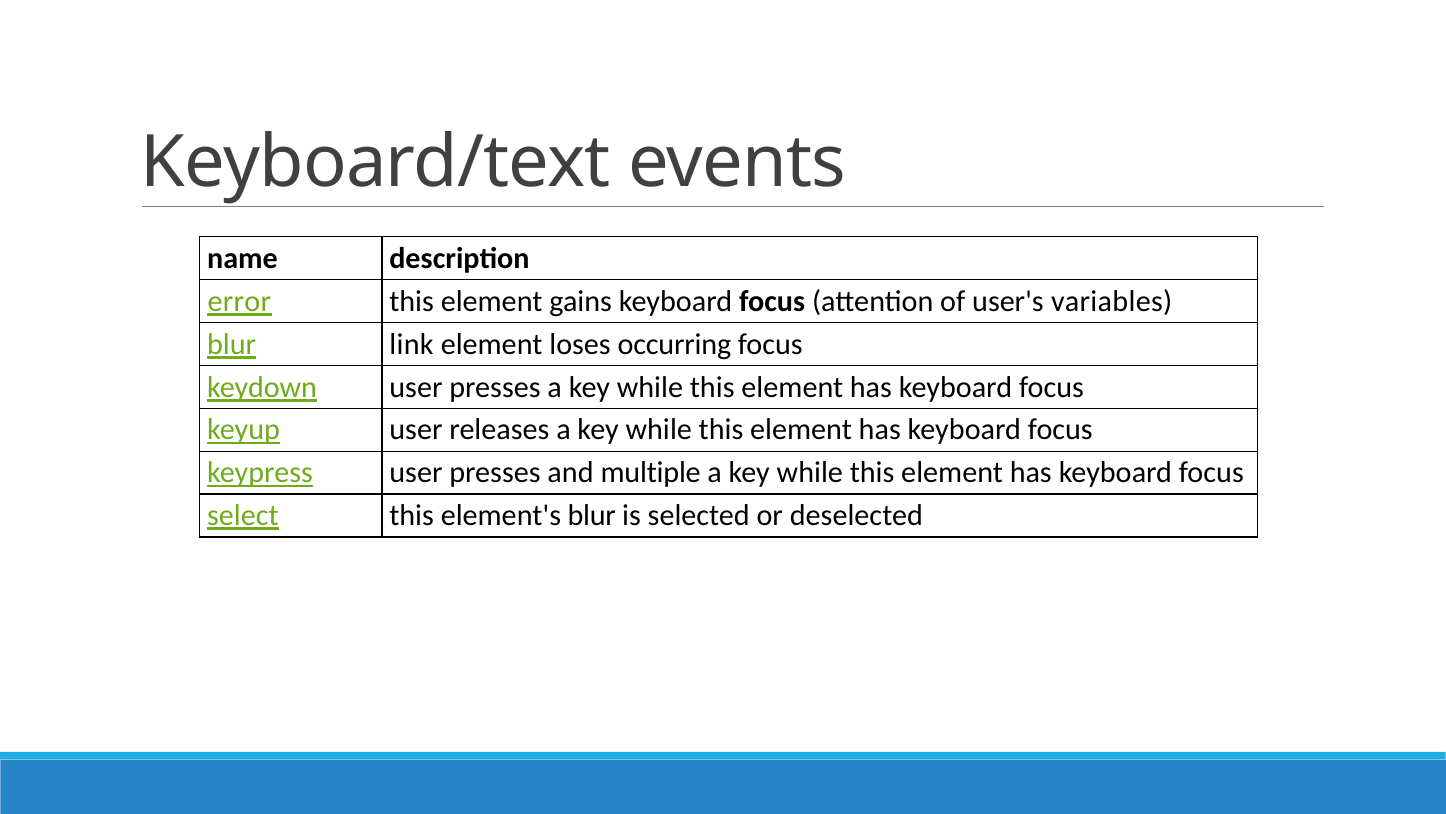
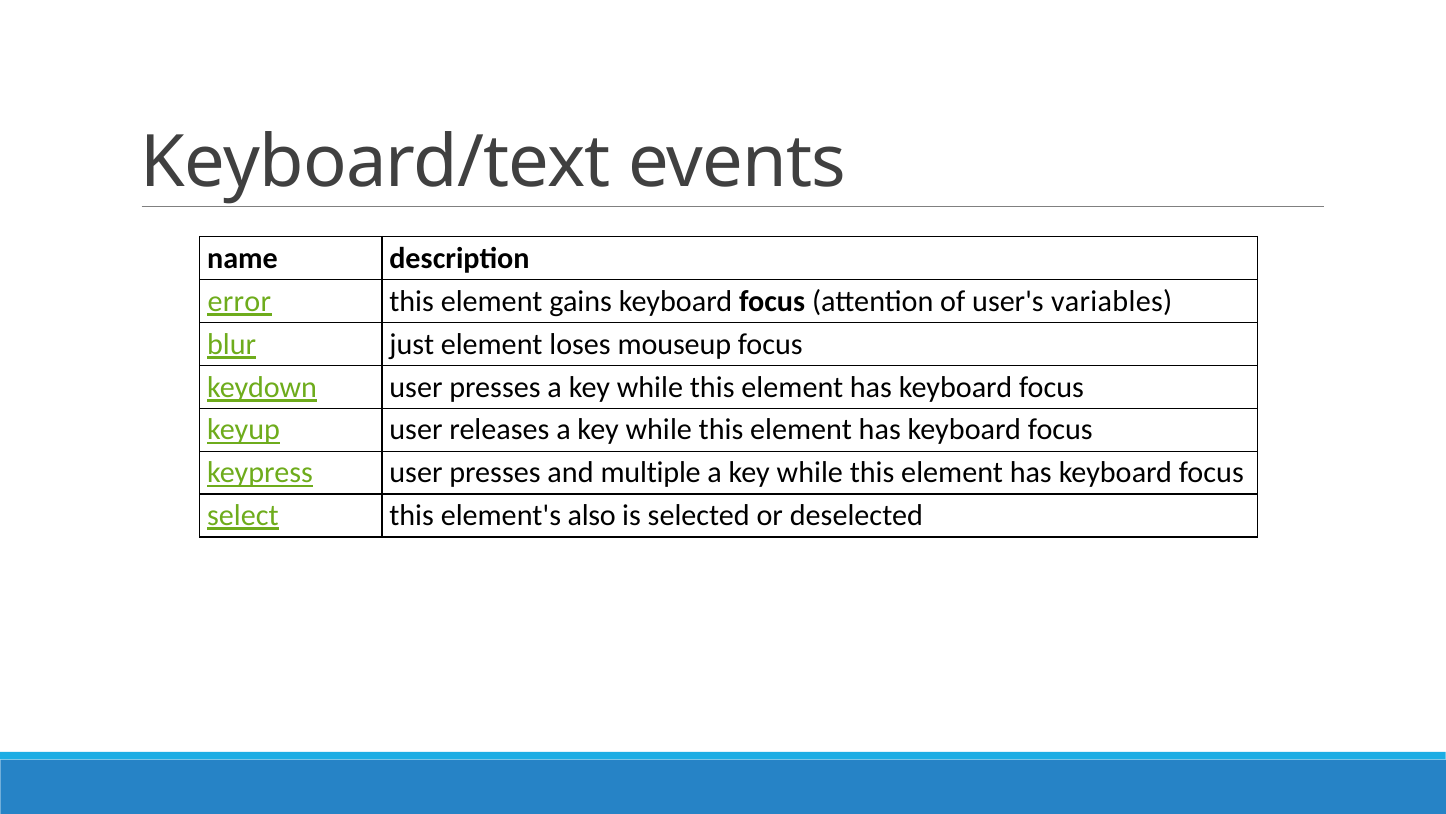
link: link -> just (412, 344)
occurring: occurring -> mouseup (674, 344)
element's blur: blur -> also (592, 516)
